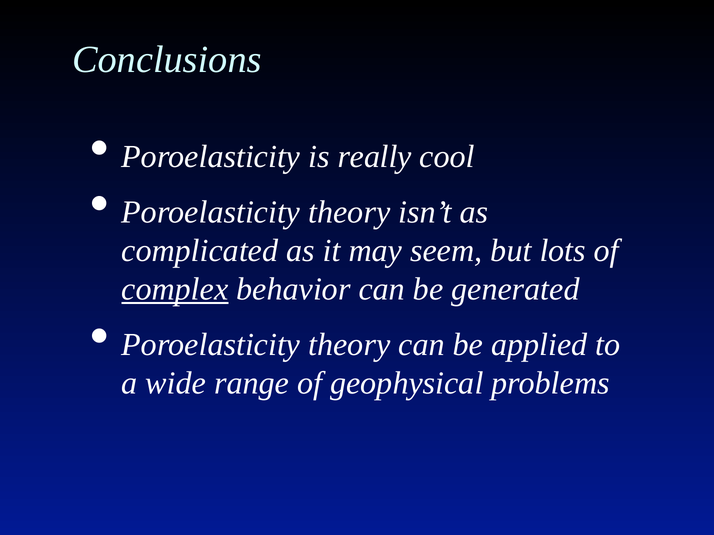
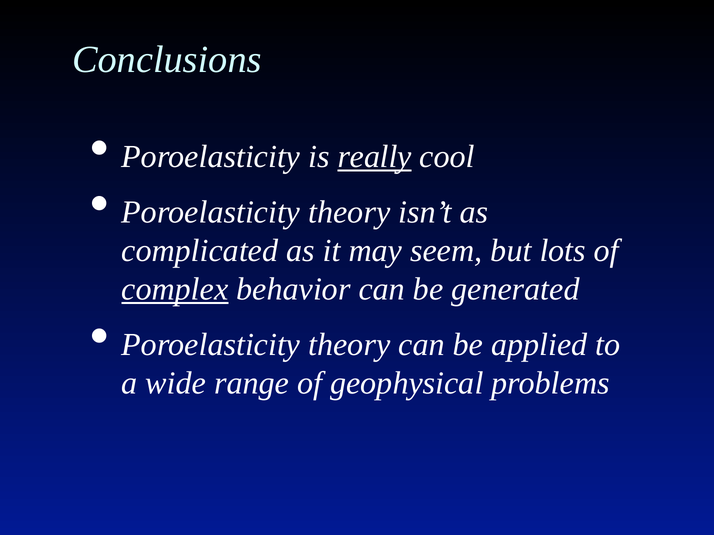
really underline: none -> present (375, 157)
